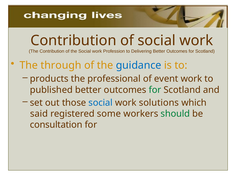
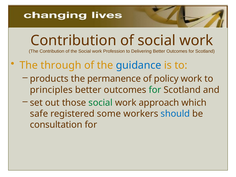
professional: professional -> permanence (114, 79)
event: event -> policy (166, 79)
published: published -> principles (51, 90)
social colour: blue -> green (101, 103)
solutions: solutions -> approach (159, 103)
said: said -> safe (39, 114)
should colour: green -> blue (175, 114)
